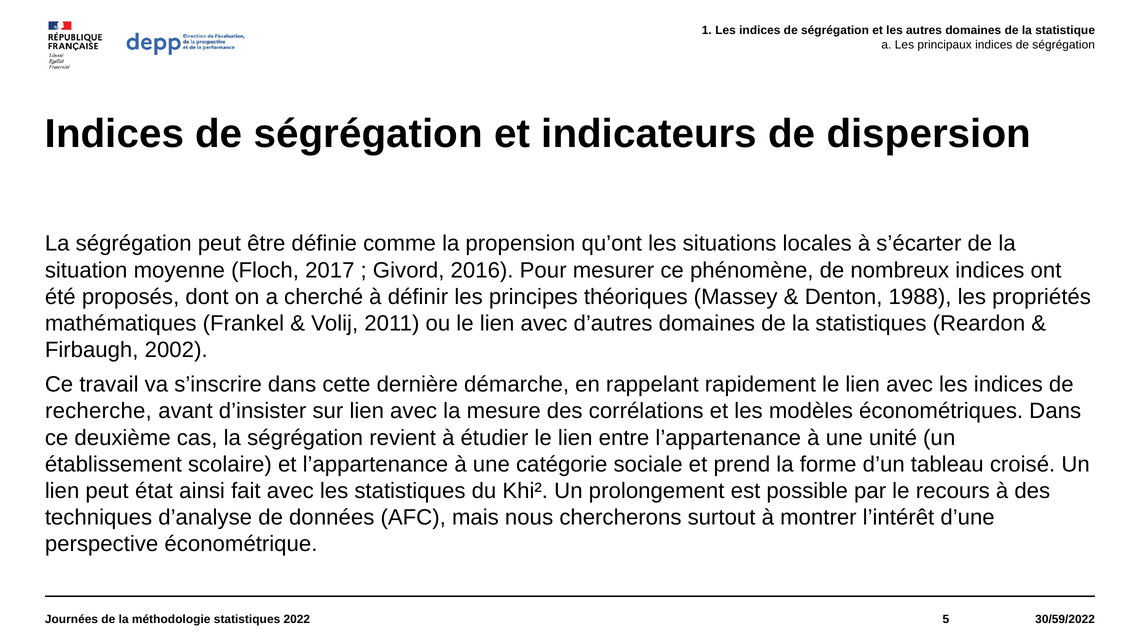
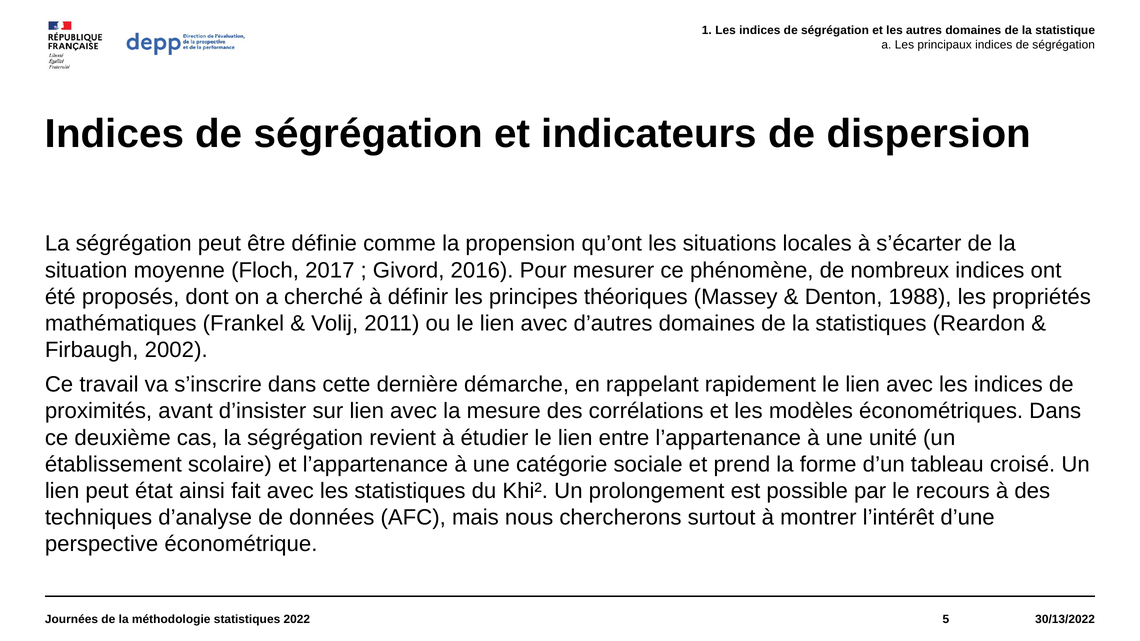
recherche: recherche -> proximités (98, 411)
30/59/2022: 30/59/2022 -> 30/13/2022 (1065, 620)
